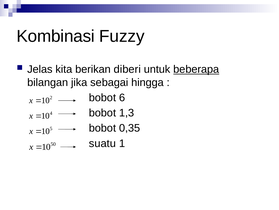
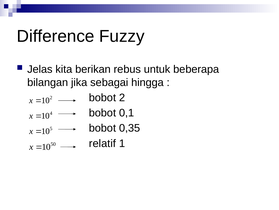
Kombinasi: Kombinasi -> Difference (56, 36)
diberi: diberi -> rebus (127, 69)
beberapa underline: present -> none (196, 69)
bobot 6: 6 -> 2 (122, 97)
1,3: 1,3 -> 0,1 (127, 113)
suatu: suatu -> relatif (102, 143)
